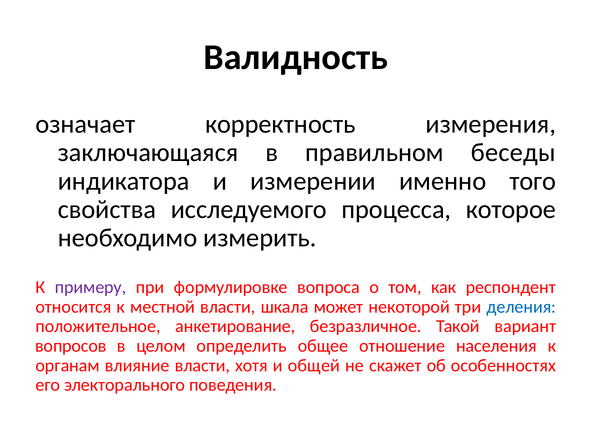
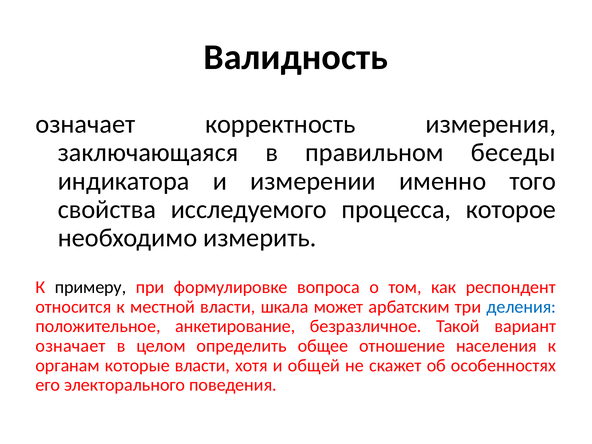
примеру colour: purple -> black (91, 287)
некоторой: некоторой -> арбатским (409, 307)
вопросов: вопросов -> означает (71, 346)
влияние: влияние -> которые (137, 365)
